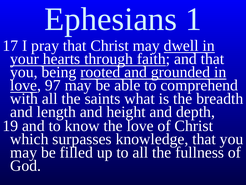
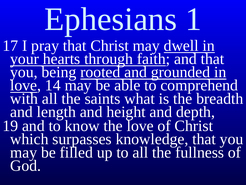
97: 97 -> 14 (53, 85)
